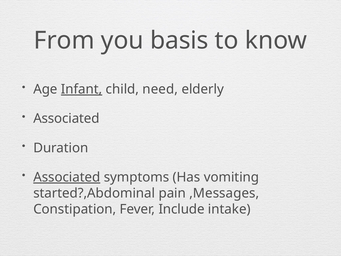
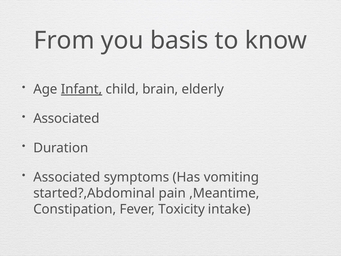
need: need -> brain (160, 89)
Associated underline: present -> none (67, 177)
,Messages: ,Messages -> ,Meantime (224, 193)
Include: Include -> Toxicity (182, 209)
